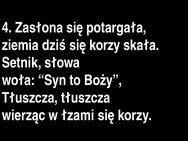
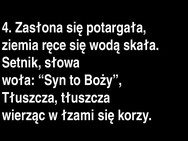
dziś: dziś -> ręce (54, 45)
korzy: korzy -> wodą (105, 45)
